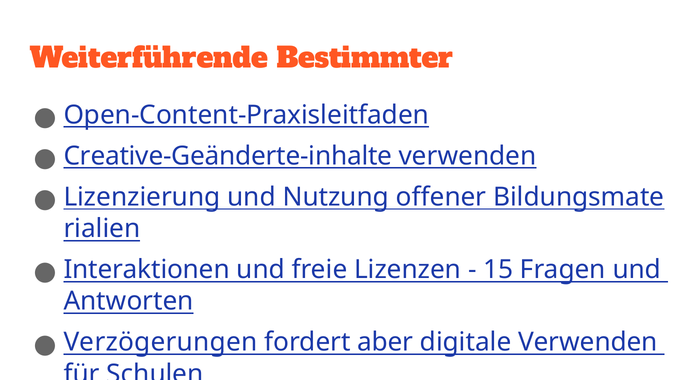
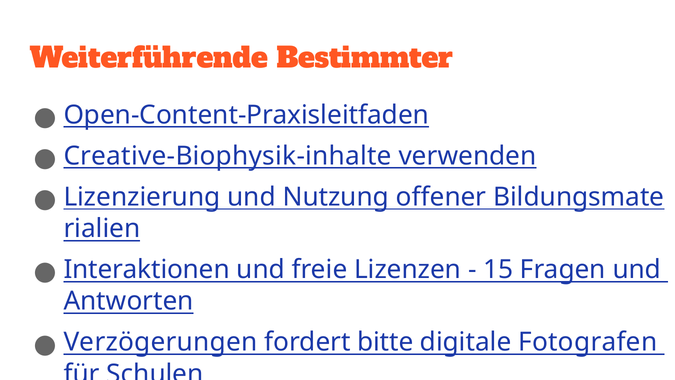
Creative-Geänderte-inhalte: Creative-Geänderte-inhalte -> Creative-Biophysik-inhalte (228, 156)
aber: aber -> bitte (385, 342)
digitale Verwenden: Verwenden -> Fotografen (588, 342)
